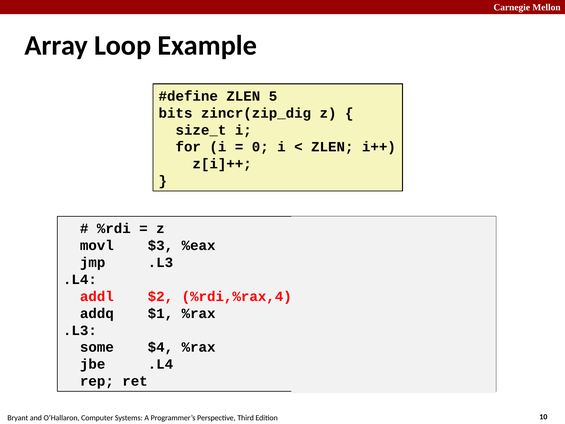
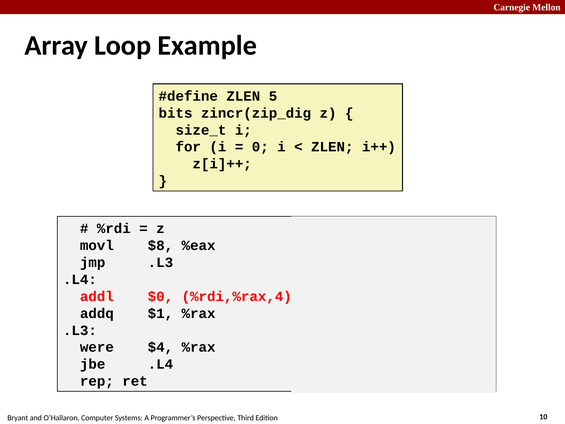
$3: $3 -> $8 (160, 245)
$2: $2 -> $0 (160, 296)
some: some -> were (97, 347)
